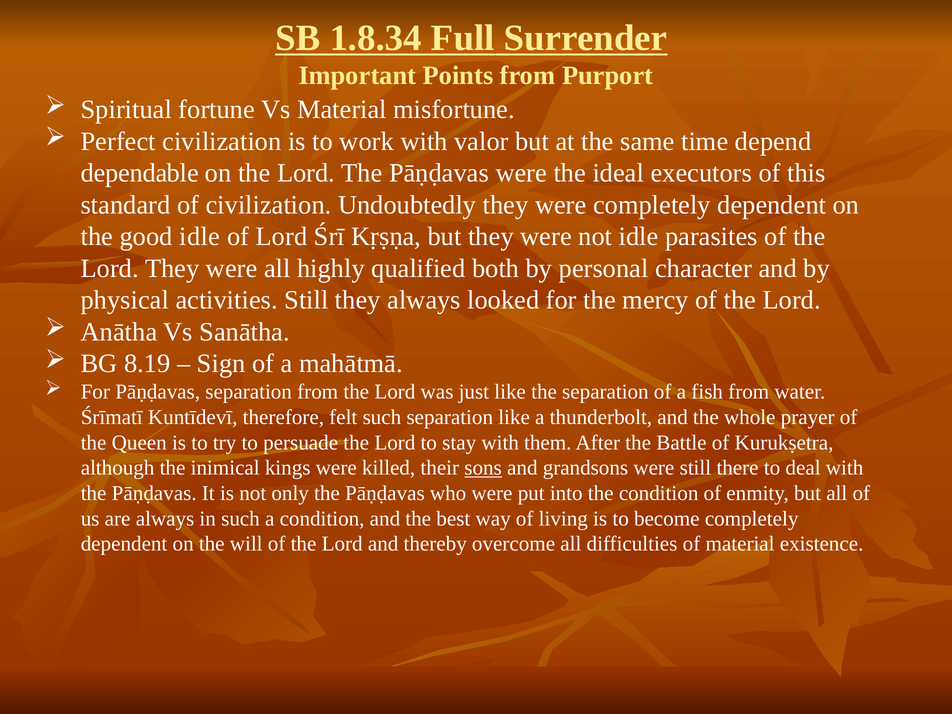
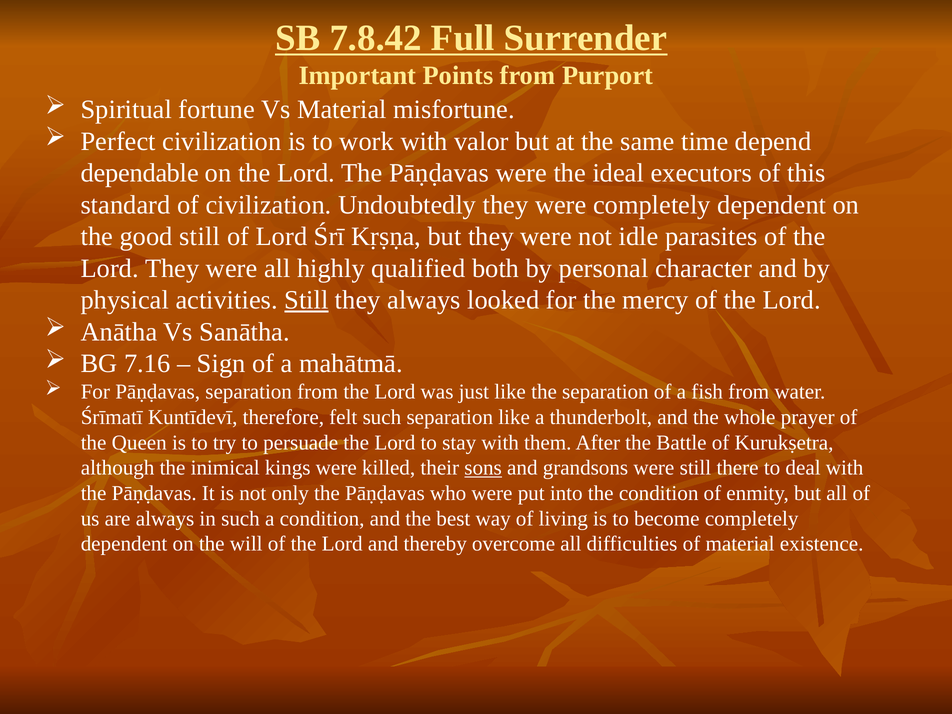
1.8.34: 1.8.34 -> 7.8.42 (376, 38)
good idle: idle -> still (200, 237)
Still underline: none -> present (306, 300)
8.19: 8.19 -> 7.16 (147, 364)
